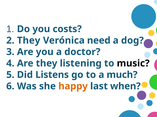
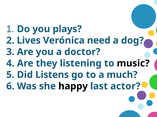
costs: costs -> plays (67, 29)
2 They: They -> Lives (29, 41)
happy colour: orange -> black (73, 87)
when: when -> actor (125, 87)
